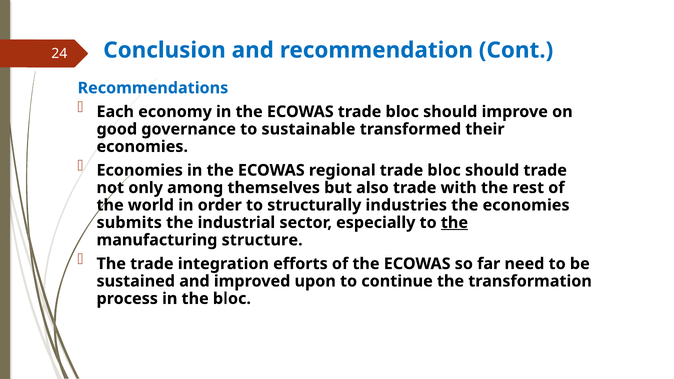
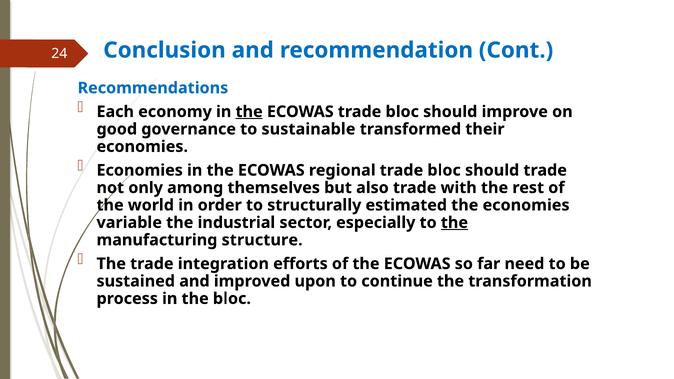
the underline: none -> present (249, 112)
industries: industries -> estimated (406, 205)
submits: submits -> variable (129, 223)
